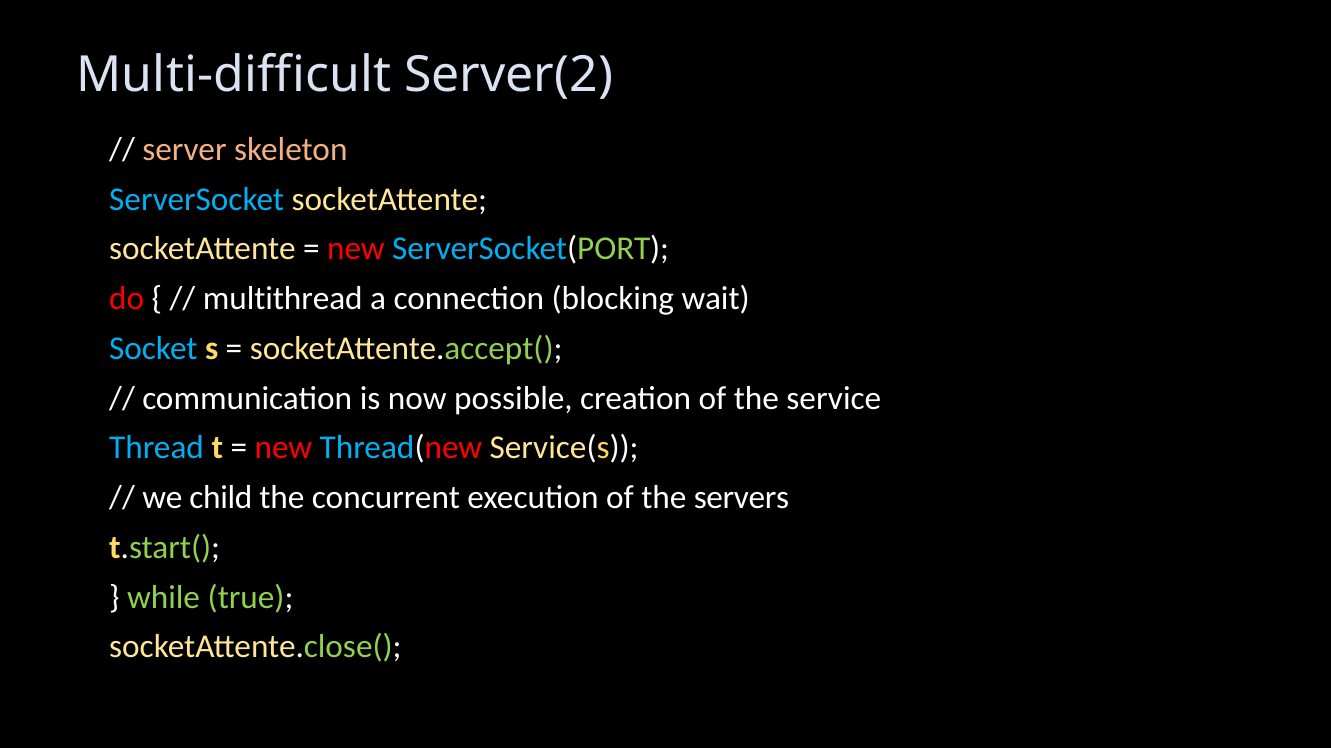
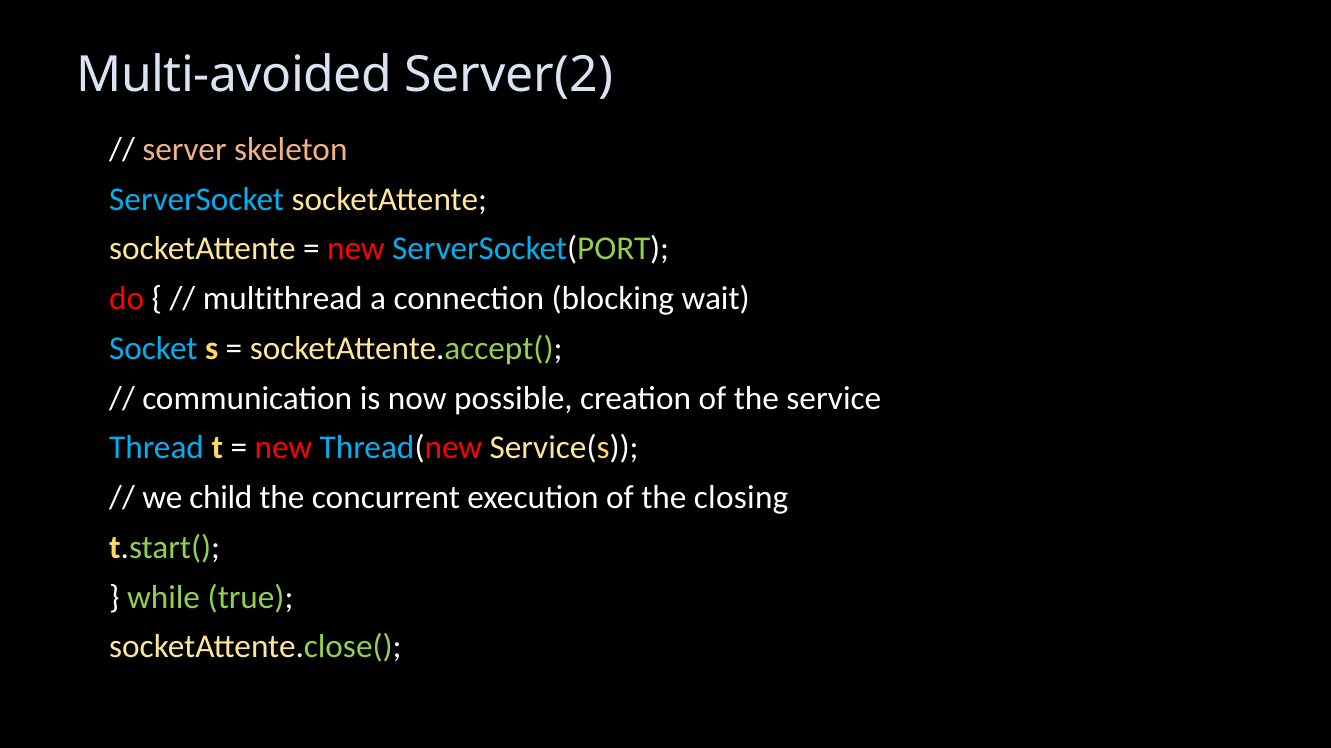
Multi-difficult: Multi-difficult -> Multi-avoided (234, 75)
servers: servers -> closing (741, 498)
